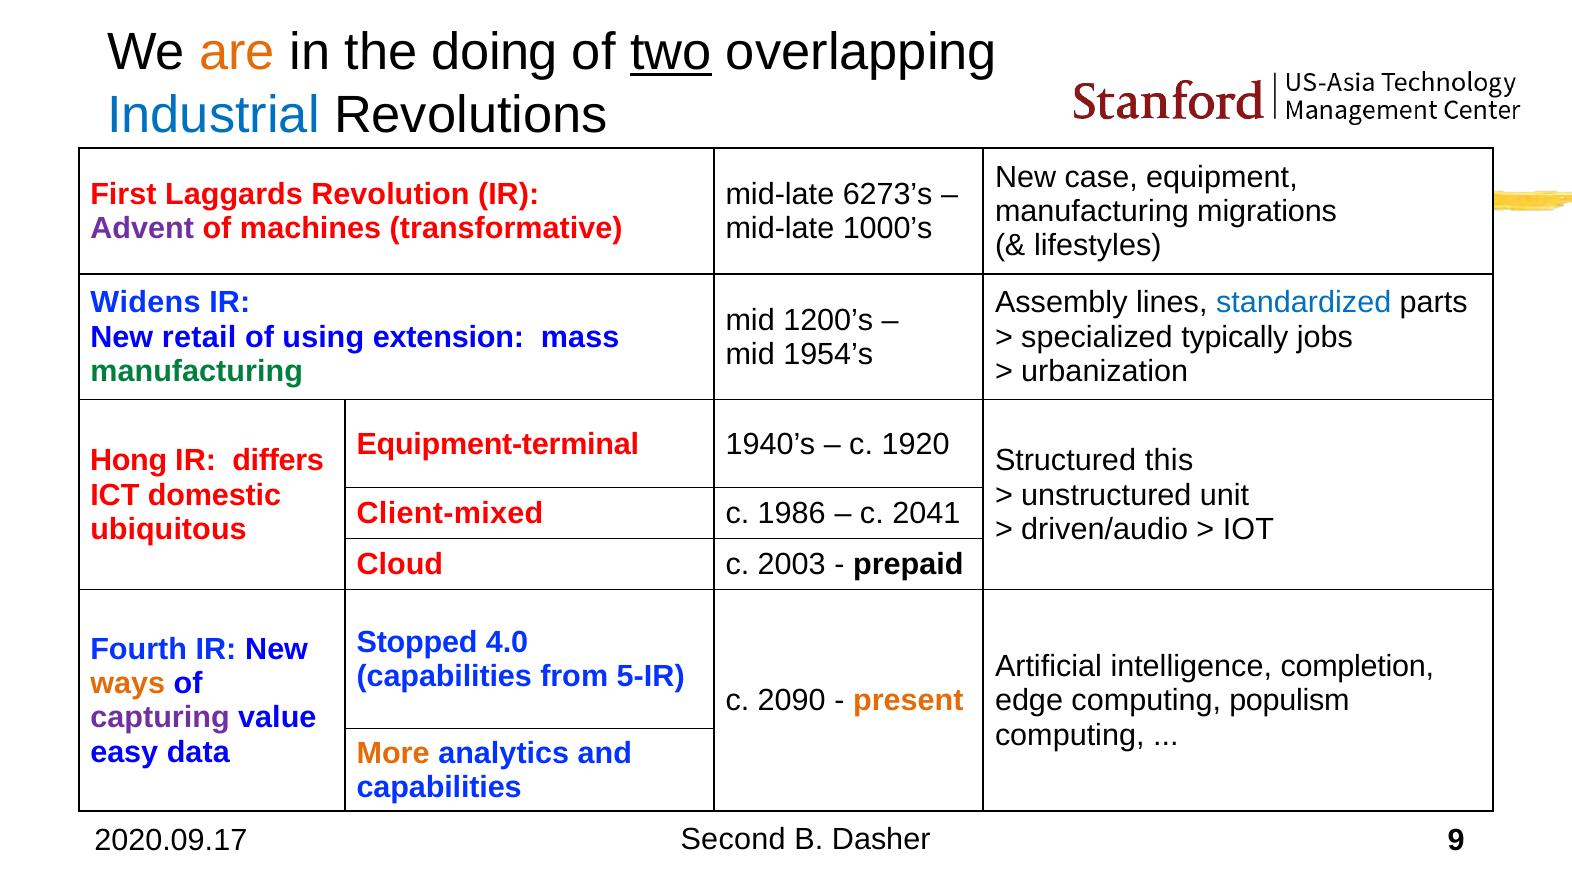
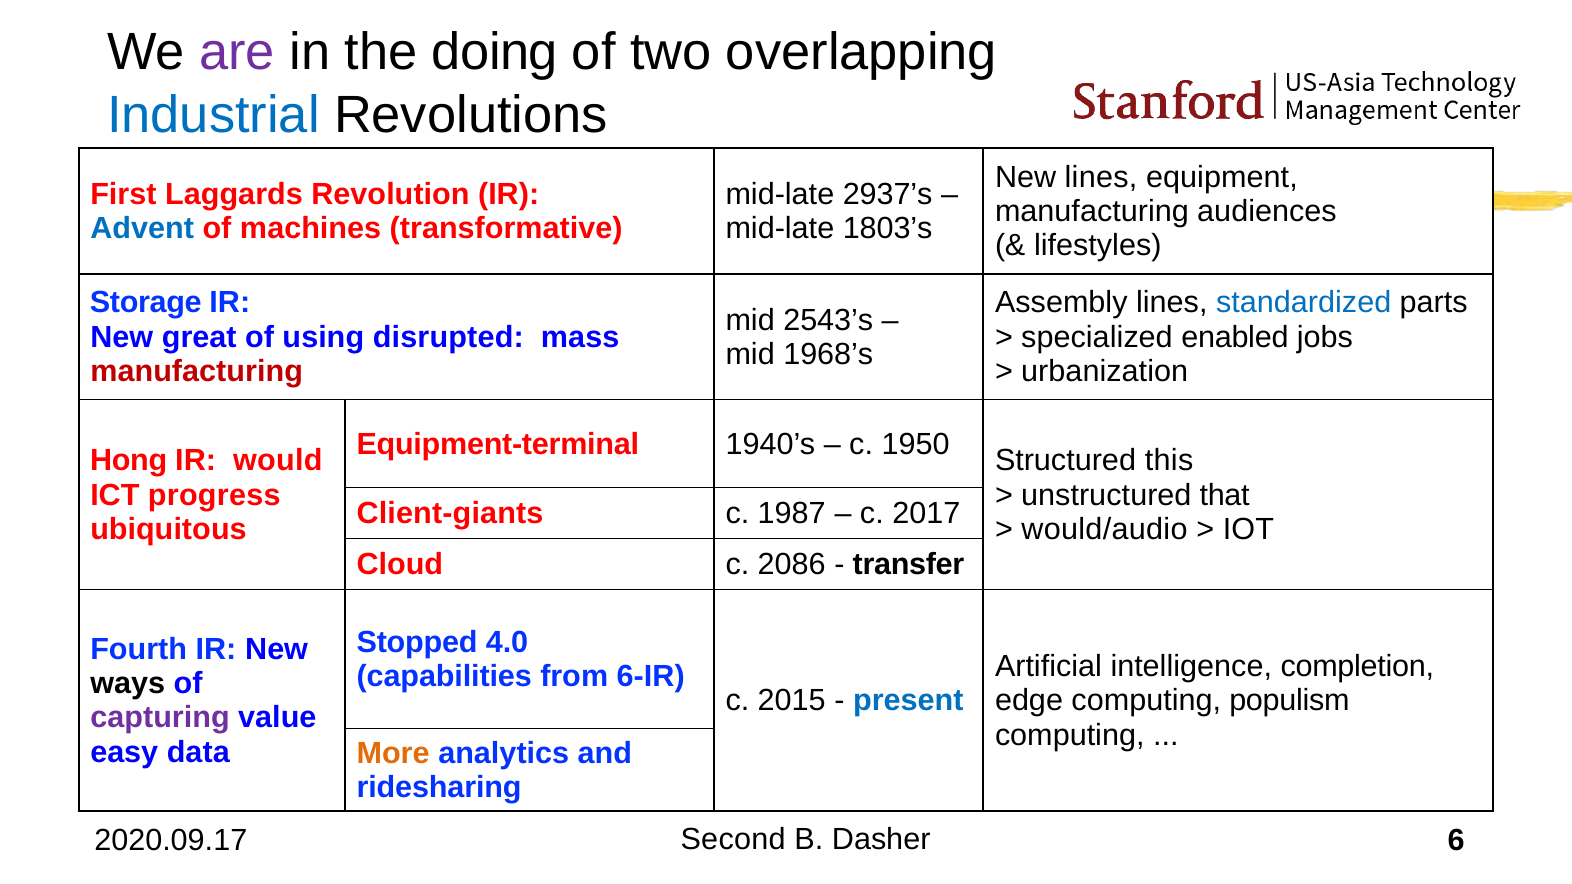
are colour: orange -> purple (237, 52)
two underline: present -> none (671, 52)
New case: case -> lines (1101, 177)
6273’s: 6273’s -> 2937’s (888, 194)
migrations: migrations -> audiences (1267, 212)
Advent colour: purple -> blue (142, 229)
1000’s: 1000’s -> 1803’s (888, 229)
Widens: Widens -> Storage (146, 303)
1200’s: 1200’s -> 2543’s (828, 320)
retail: retail -> great (199, 337)
extension: extension -> disrupted (448, 337)
typically: typically -> enabled (1235, 337)
1954’s: 1954’s -> 1968’s (828, 355)
manufacturing colour: green -> red (197, 372)
1920: 1920 -> 1950 (916, 444)
differs: differs -> would (278, 461)
domestic: domestic -> progress (214, 495)
unit: unit -> that (1225, 495)
Client-mixed: Client-mixed -> Client-giants (450, 514)
1986: 1986 -> 1987 (792, 514)
2041: 2041 -> 2017 (926, 514)
driven/audio: driven/audio -> would/audio (1104, 530)
2003: 2003 -> 2086 (792, 565)
prepaid: prepaid -> transfer (909, 565)
5-IR: 5-IR -> 6-IR (651, 677)
ways colour: orange -> black (128, 684)
2090: 2090 -> 2015 (792, 701)
present colour: orange -> blue (908, 701)
capabilities: capabilities -> ridesharing (439, 788)
9: 9 -> 6 (1456, 841)
